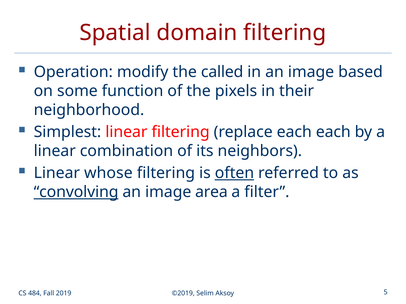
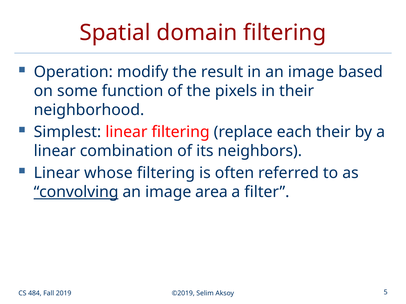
called: called -> result (222, 72)
each each: each -> their (333, 132)
often underline: present -> none (234, 173)
